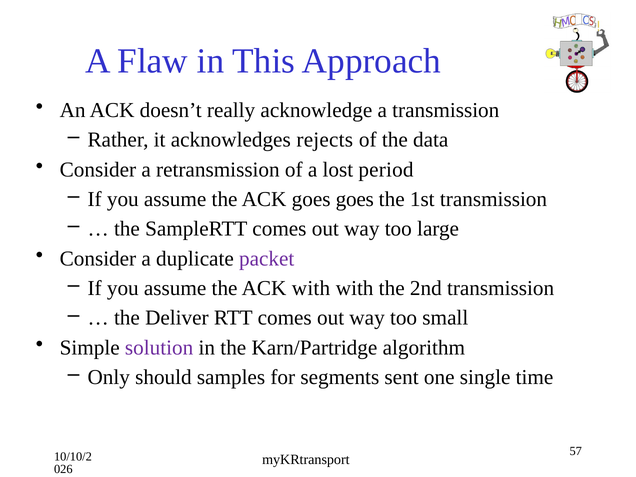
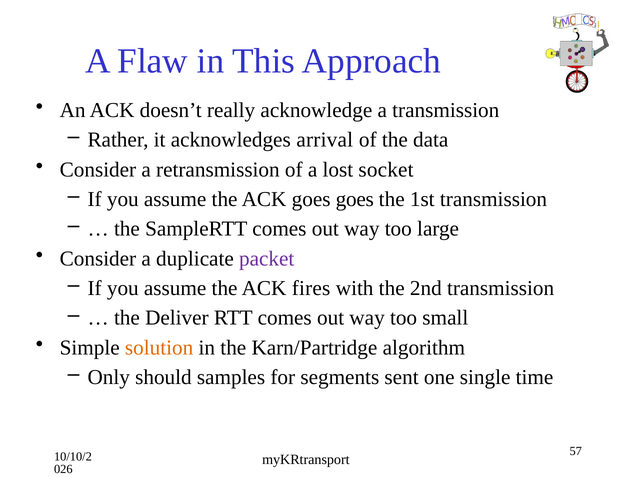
rejects: rejects -> arrival (325, 140)
period: period -> socket (386, 170)
ACK with: with -> fires (311, 288)
solution colour: purple -> orange (159, 348)
